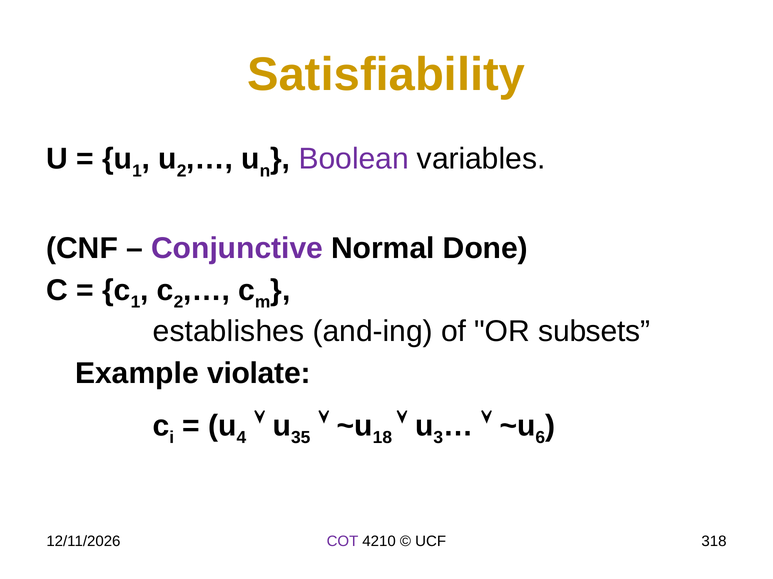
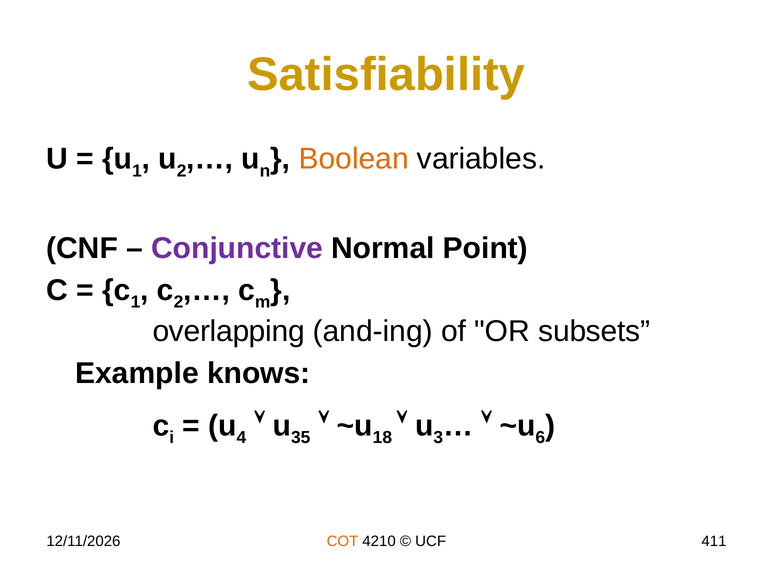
Boolean colour: purple -> orange (354, 159)
Done: Done -> Point (485, 248)
establishes: establishes -> overlapping (229, 332)
violate: violate -> knows (259, 374)
COT colour: purple -> orange (342, 542)
318: 318 -> 411 (714, 542)
